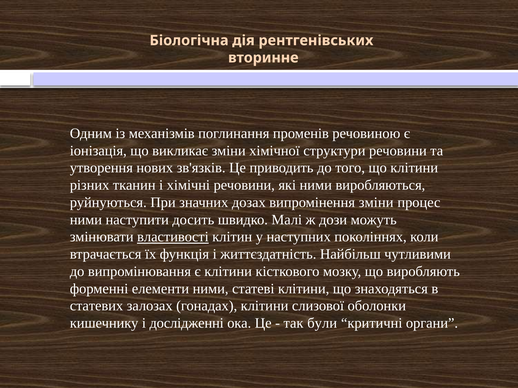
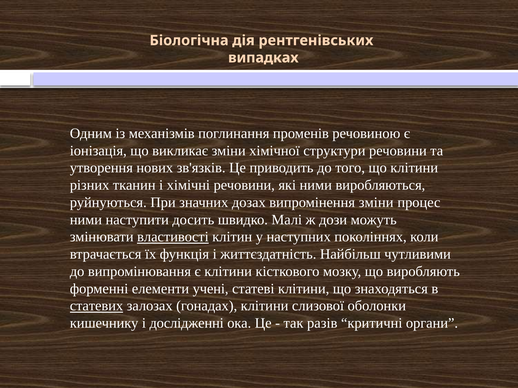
вторинне: вторинне -> випадках (263, 58)
елементи ними: ними -> учені (211, 289)
статевих underline: none -> present (96, 306)
були: були -> разів (322, 324)
